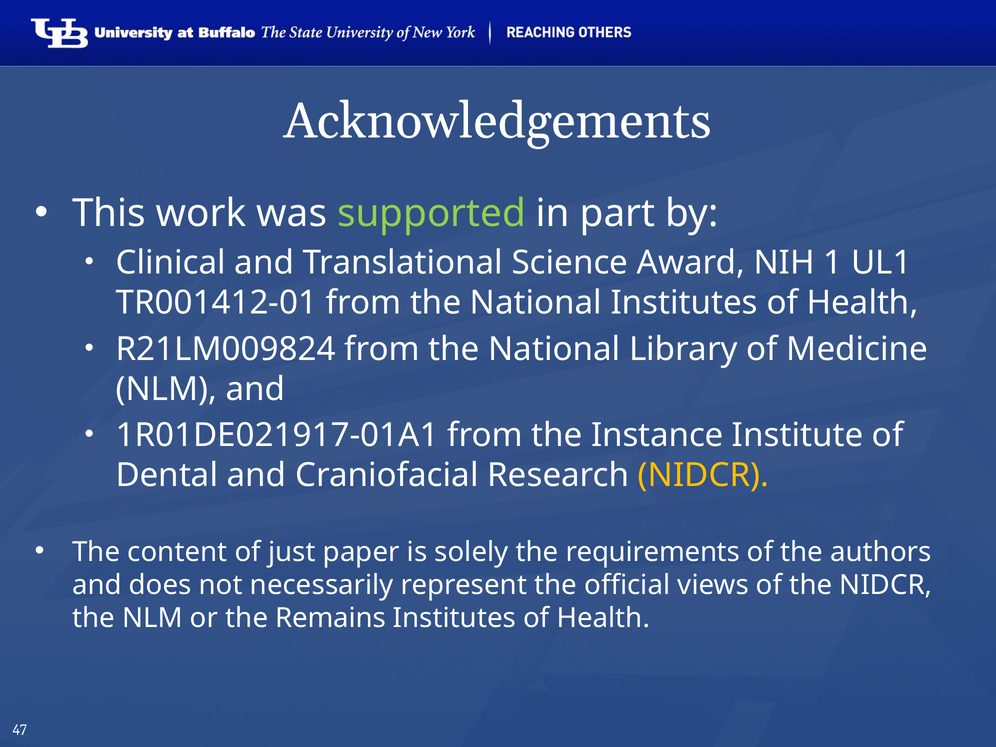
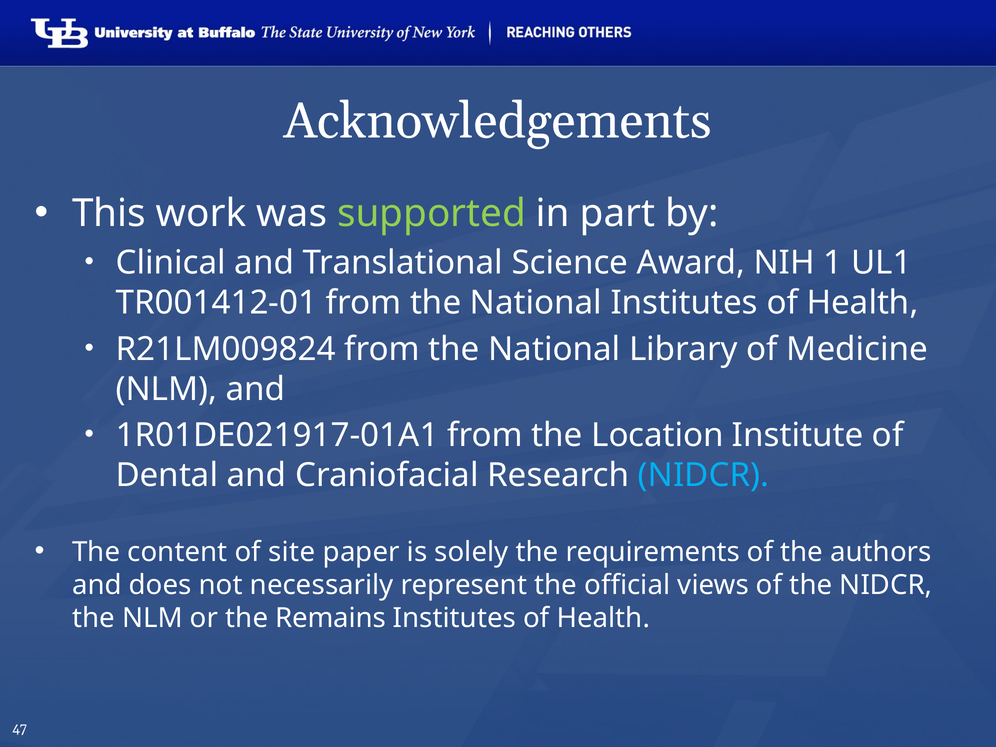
Instance: Instance -> Location (657, 436)
NIDCR colour: yellow -> light blue (704, 475)
just: just -> site (292, 552)
